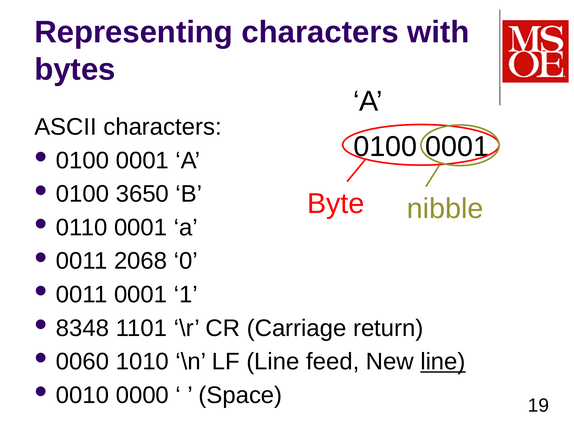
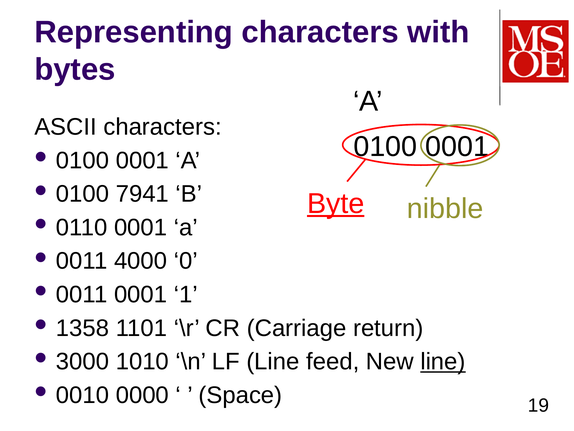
3650: 3650 -> 7941 (142, 194)
Byte underline: none -> present (336, 203)
2068: 2068 -> 4000 (141, 261)
8348: 8348 -> 1358 (83, 328)
0060: 0060 -> 3000 (83, 361)
